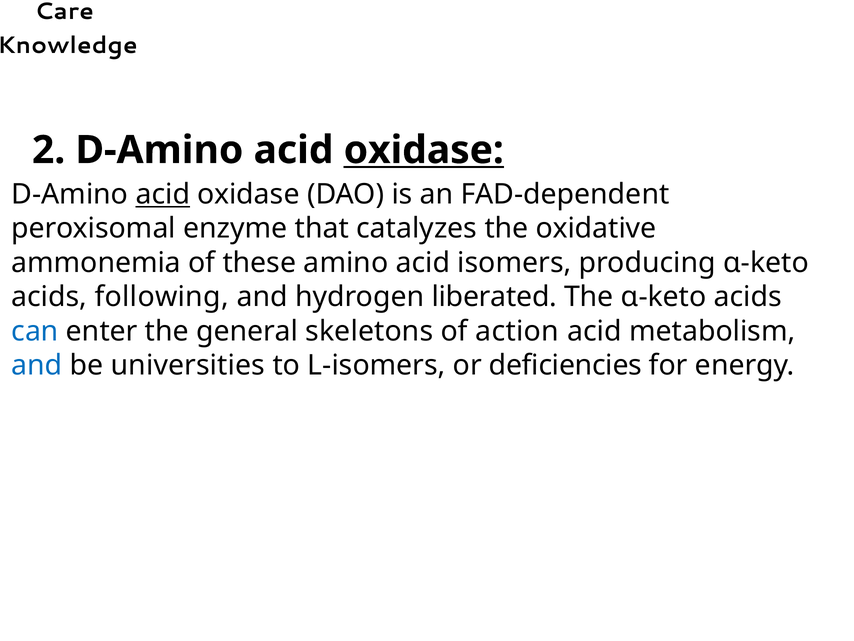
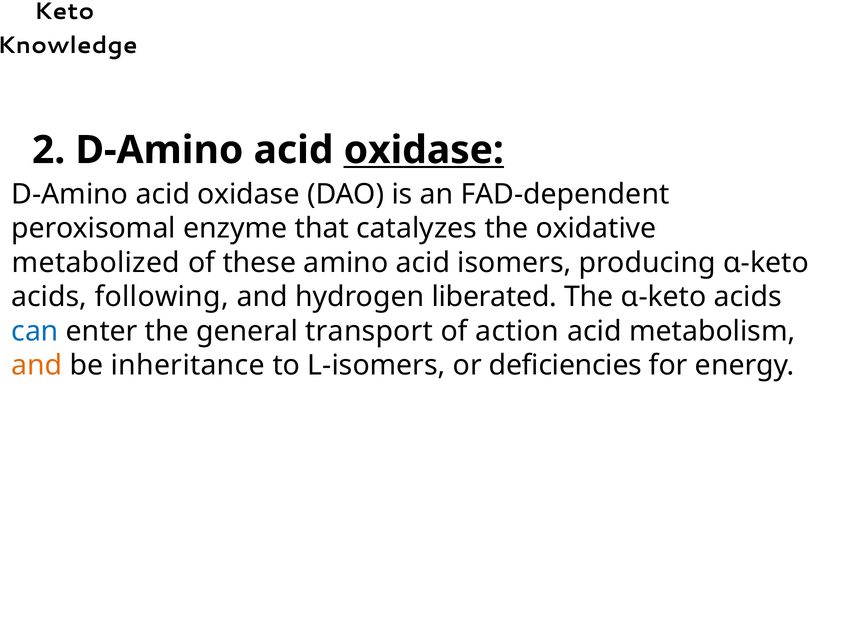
Care: Care -> Keto (64, 11)
acid underline: present -> none (163, 194)
ammonemia: ammonemia -> metabolized (96, 263)
skeletons: skeletons -> transport (369, 331)
and colour: blue -> orange (37, 365)
universities: universities -> inheritance (188, 365)
